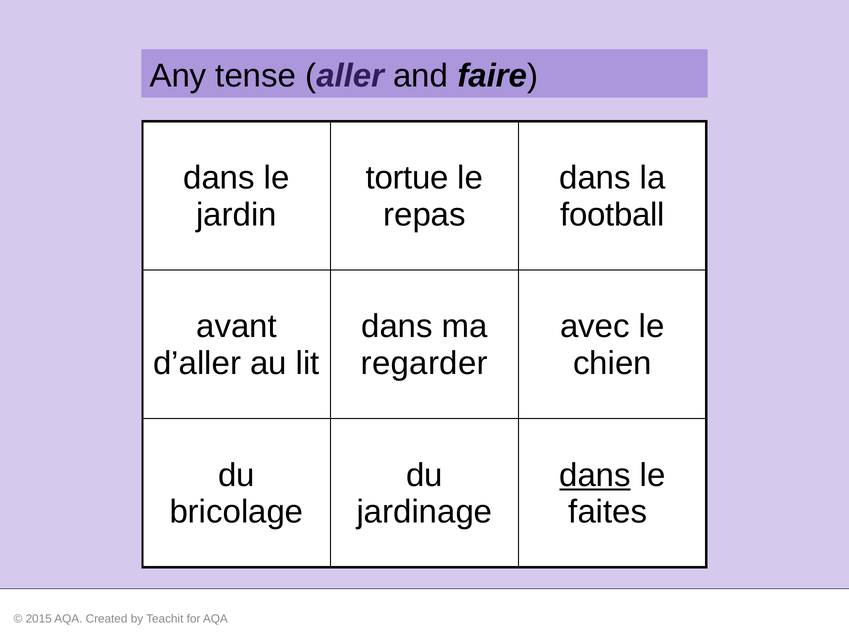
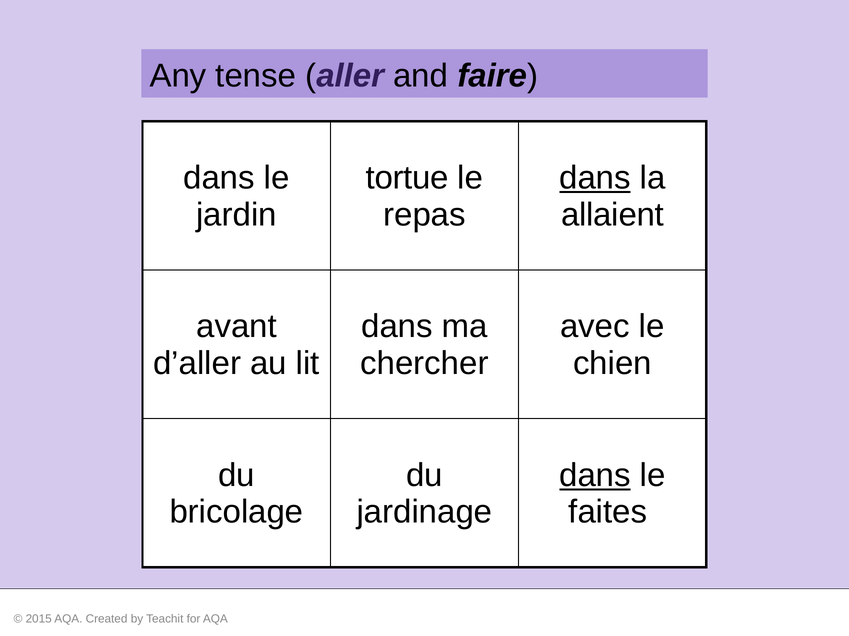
dans underline: none -> present (595, 178)
football: football -> allaient (612, 215)
regarder: regarder -> chercher (424, 364)
